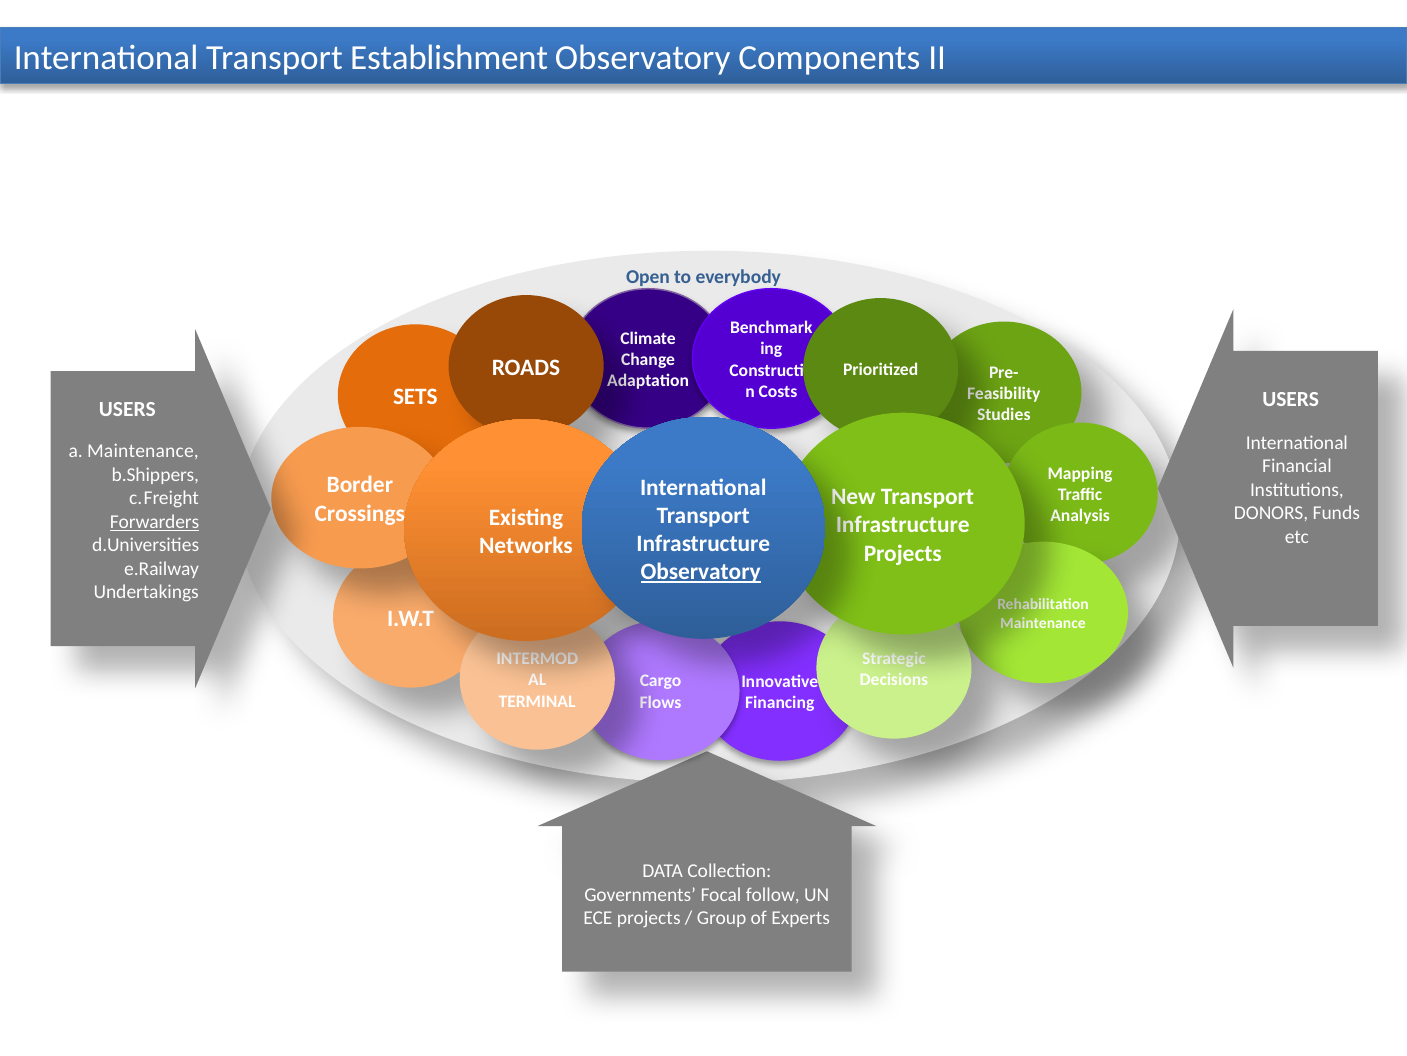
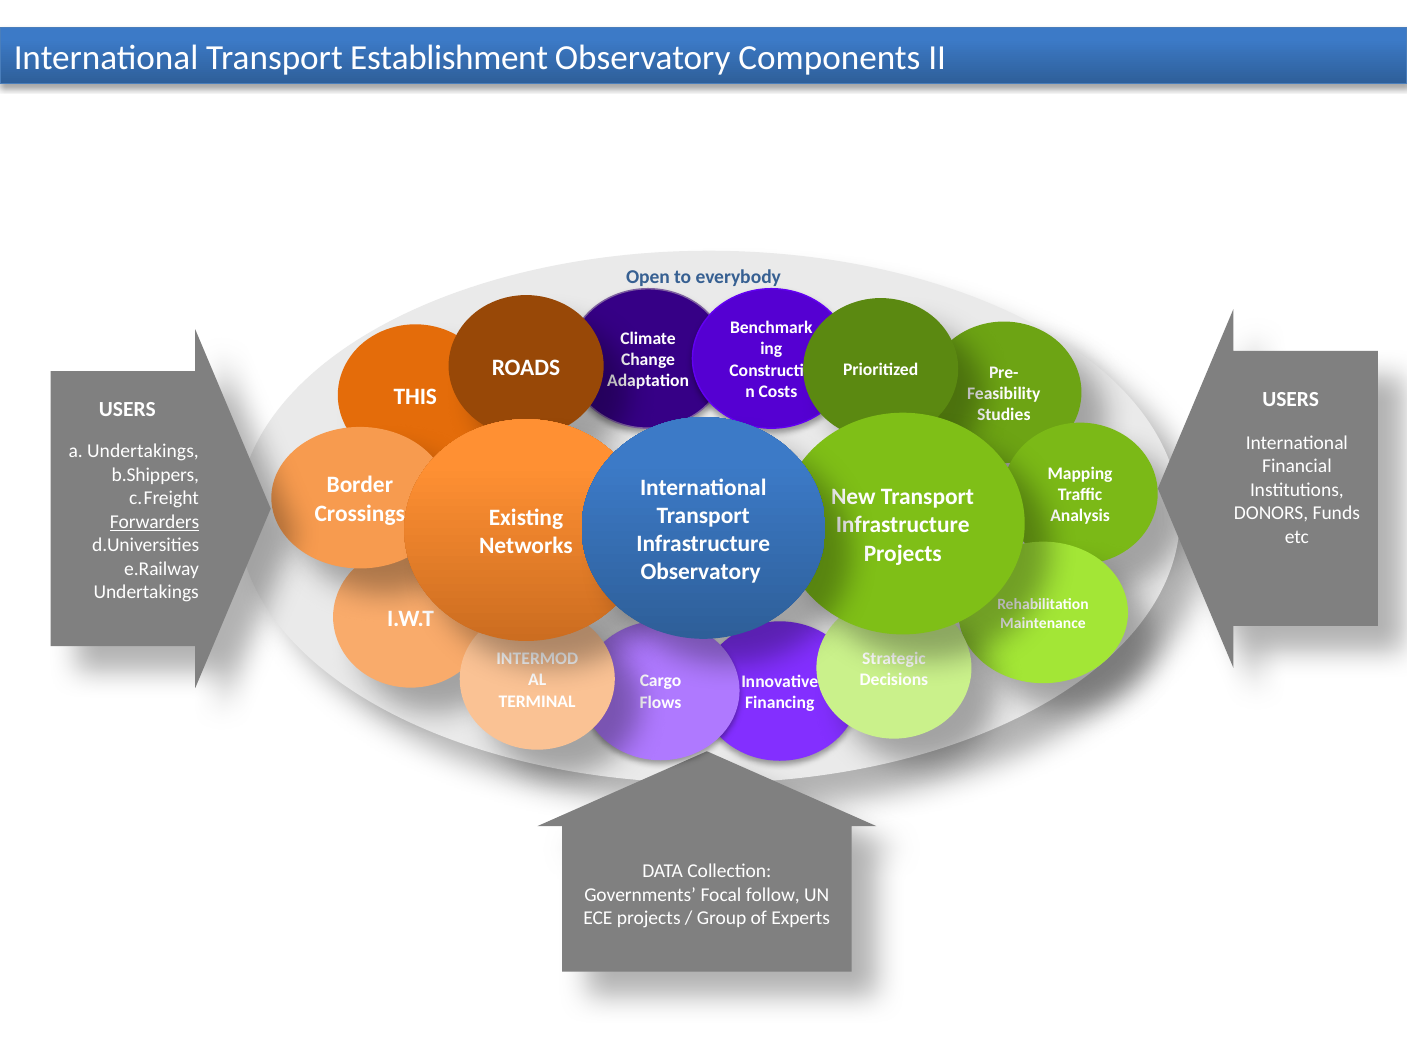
SETS: SETS -> THIS (415, 396)
Maintenance: Maintenance -> Undertakings (143, 451)
Observatory underline: present -> none (701, 571)
